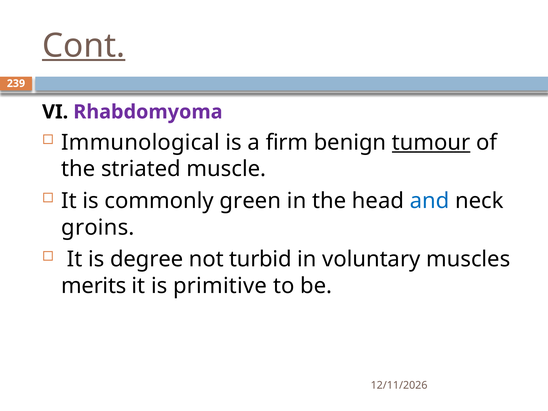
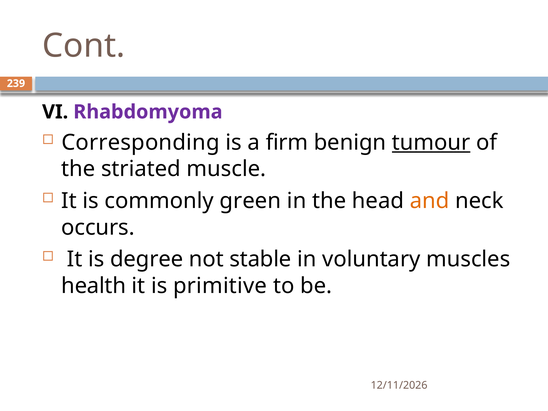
Cont underline: present -> none (84, 46)
Immunological: Immunological -> Corresponding (140, 143)
and colour: blue -> orange (429, 201)
groins: groins -> occurs (98, 227)
turbid: turbid -> stable (260, 259)
merits: merits -> health (94, 286)
